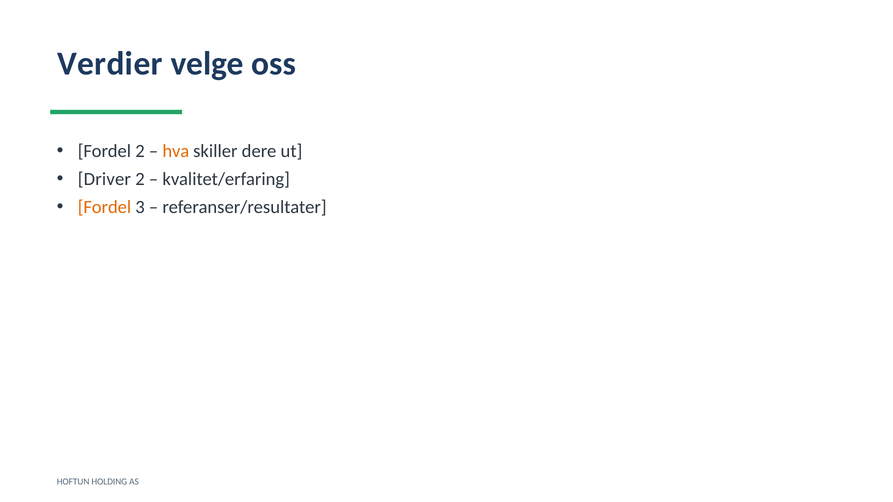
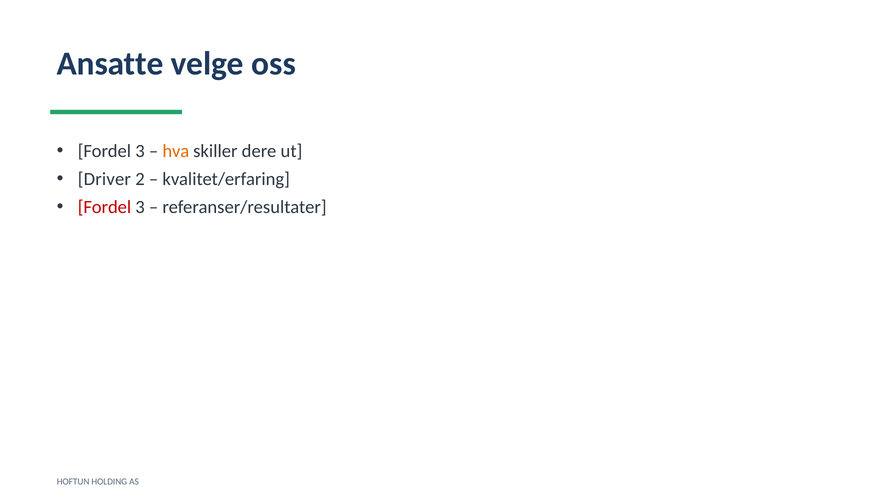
Verdier: Verdier -> Ansatte (110, 64)
2: 2 -> 3 (140, 151)
Fordel colour: orange -> red (104, 207)
